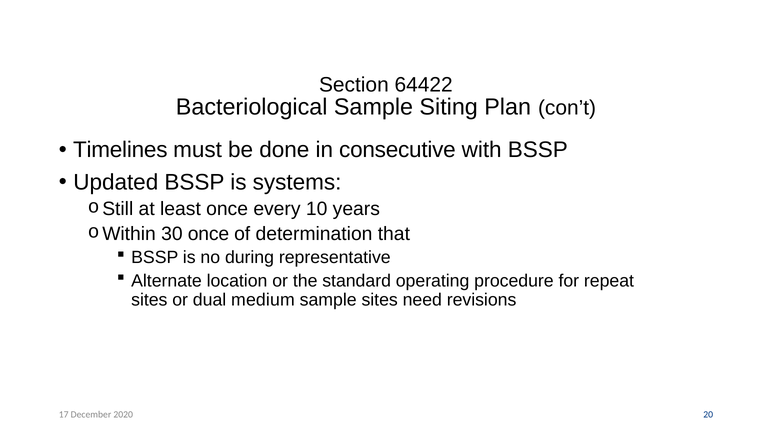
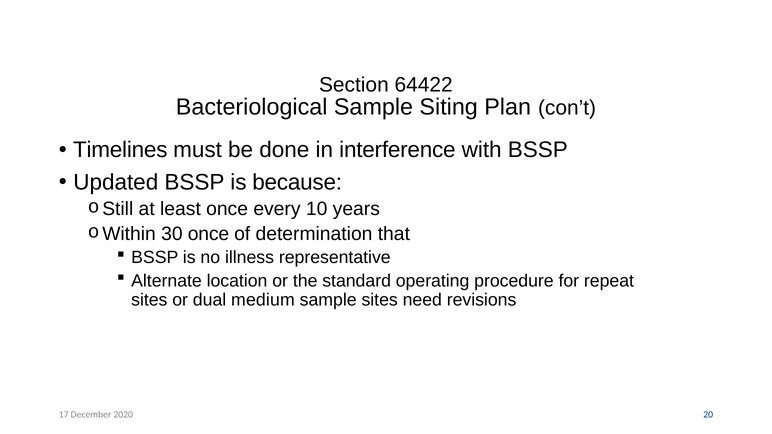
consecutive: consecutive -> interference (397, 150)
systems: systems -> because (297, 182)
during: during -> illness (250, 258)
